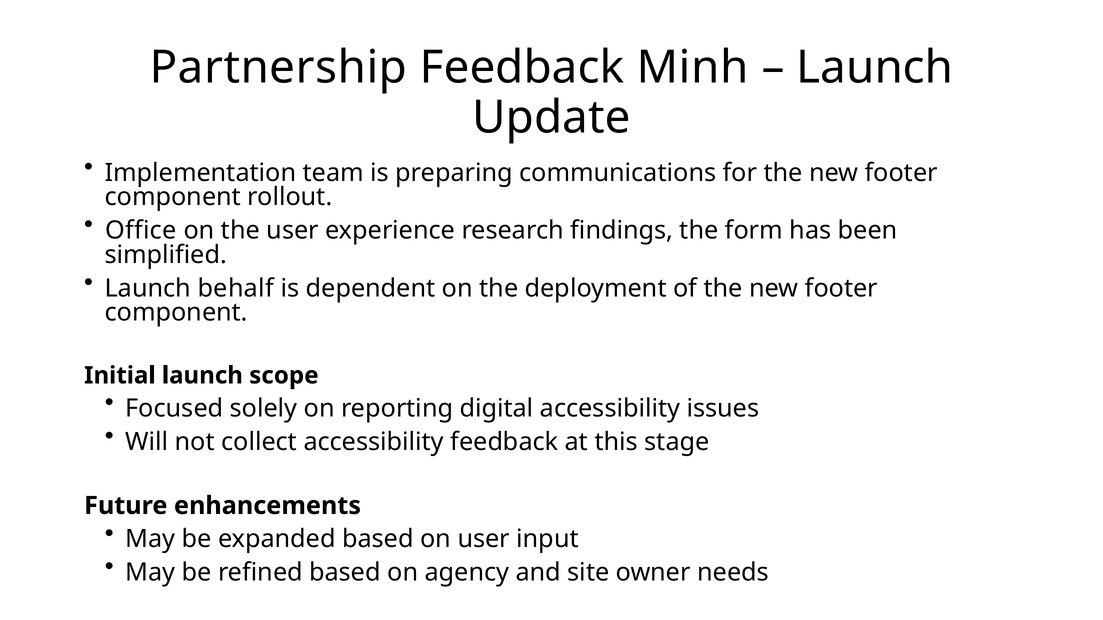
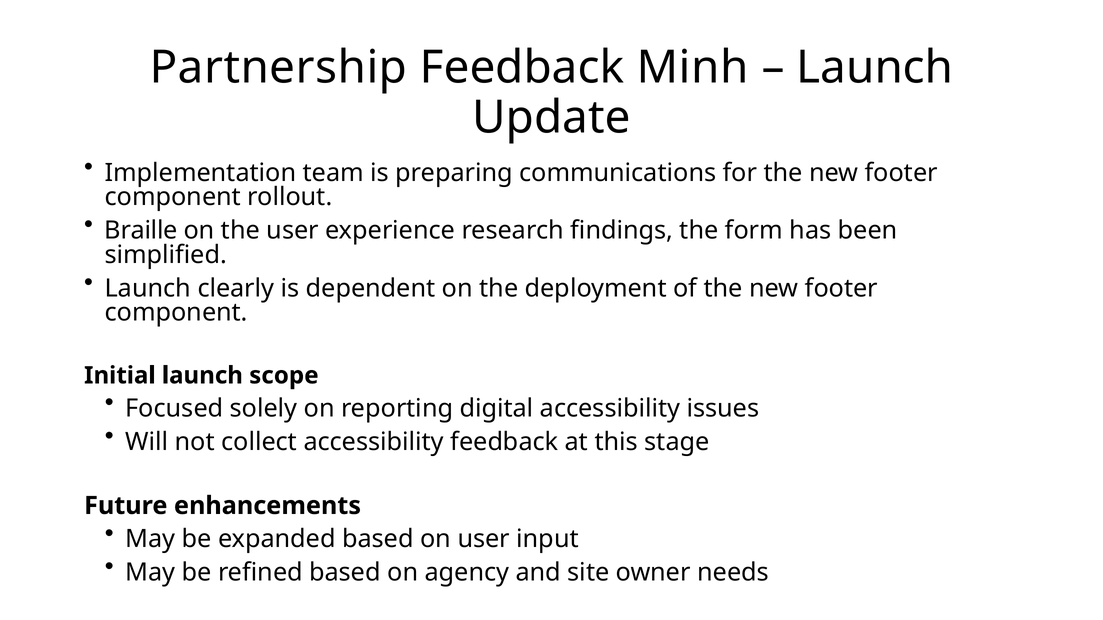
Office: Office -> Braille (141, 231)
behalf: behalf -> clearly (236, 288)
